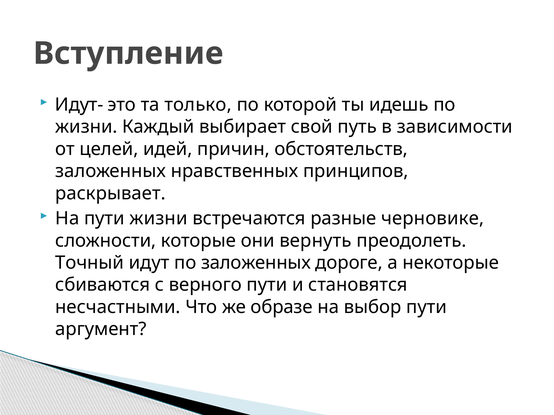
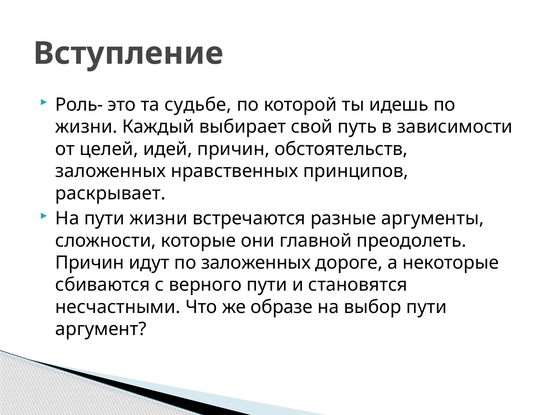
Идут-: Идут- -> Роль- (79, 105)
только: только -> судьбе (198, 105)
черновике: черновике -> аргументы (433, 219)
вернуть: вернуть -> главной (316, 241)
Точный: Точный -> Причин (90, 263)
